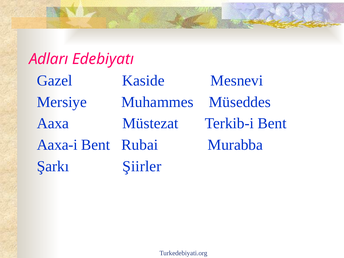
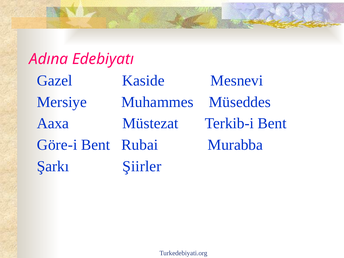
Adları: Adları -> Adına (49, 59)
Aaxa-i: Aaxa-i -> Göre-i (57, 145)
